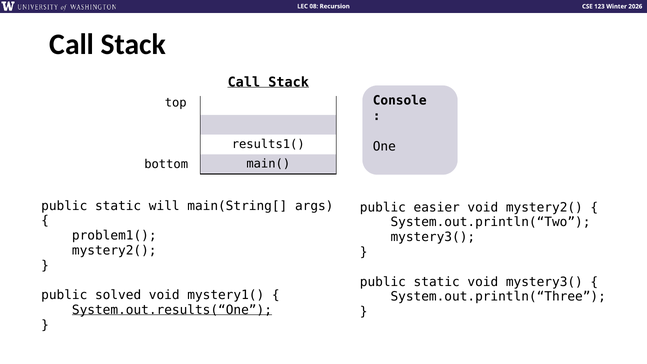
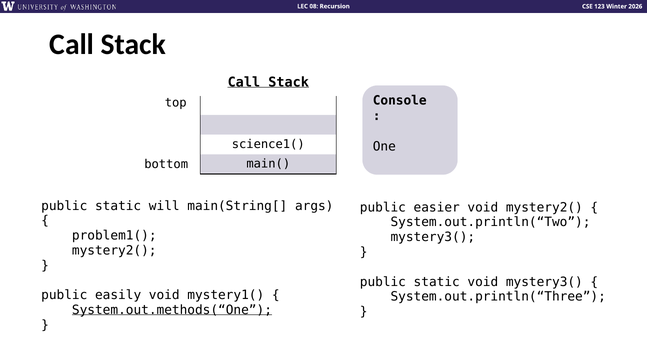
results1(: results1( -> science1( (268, 144)
solved: solved -> easily (118, 295)
System.out.results(“One: System.out.results(“One -> System.out.methods(“One (172, 310)
